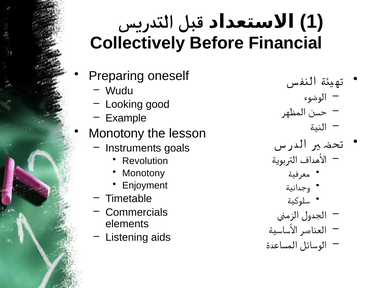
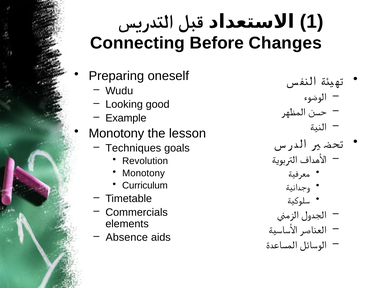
Collectively: Collectively -> Connecting (138, 43)
Financial: Financial -> Changes (285, 43)
Instruments: Instruments -> Techniques (133, 148)
Enjoyment: Enjoyment -> Curriculum (145, 186)
Listening: Listening -> Absence (127, 237)
